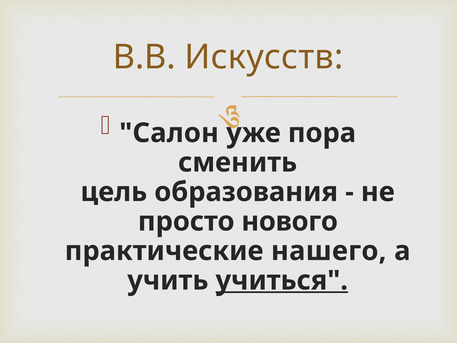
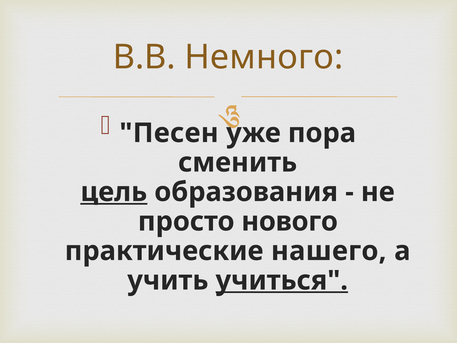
Искусств: Искусств -> Немного (264, 57)
Салон: Салон -> Песен (169, 133)
цель underline: none -> present (114, 192)
